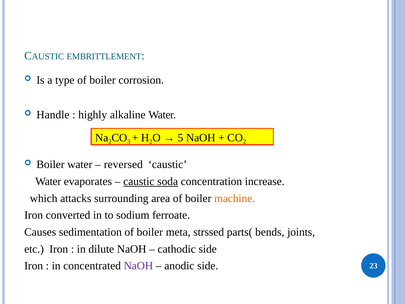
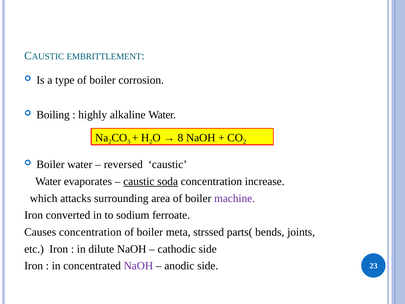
Handle: Handle -> Boiling (53, 115)
5: 5 -> 8 (180, 138)
machine colour: orange -> purple (235, 198)
Causes sedimentation: sedimentation -> concentration (90, 232)
